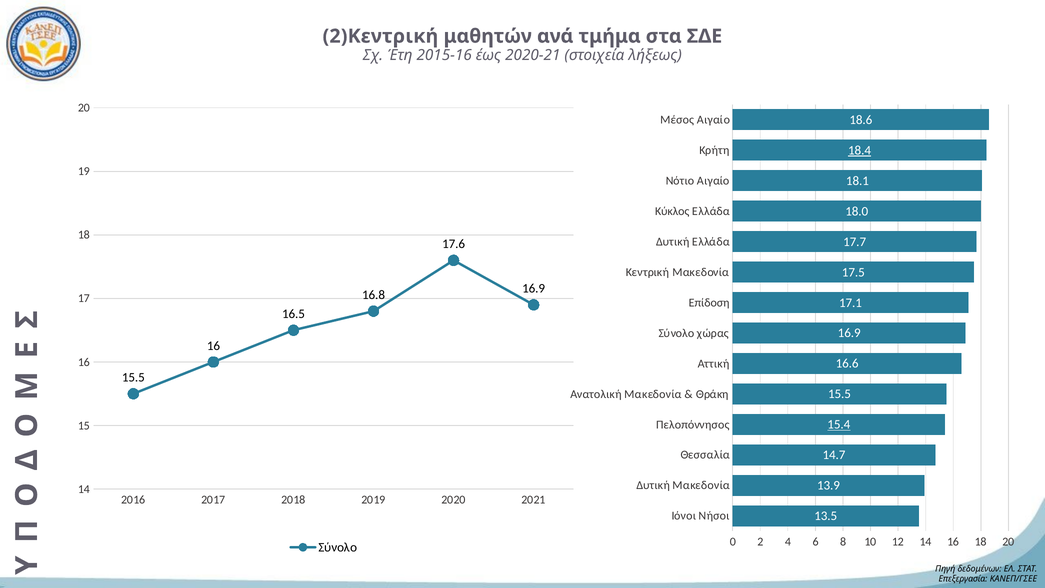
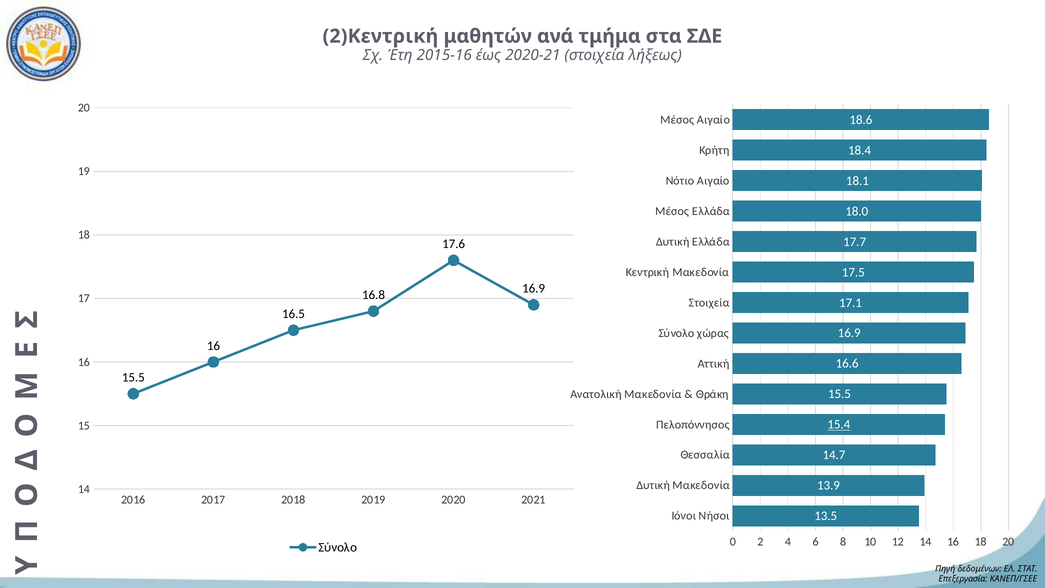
18.4 underline: present -> none (860, 150)
Κύκλος: Κύκλος -> Μέσος (672, 211)
Επίδοση: Επίδοση -> Στοιχεία (709, 303)
